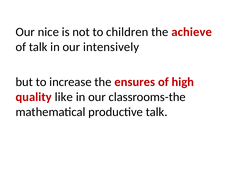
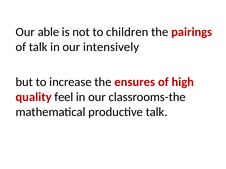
nice: nice -> able (48, 32)
achieve: achieve -> pairings (192, 32)
like: like -> feel (64, 97)
